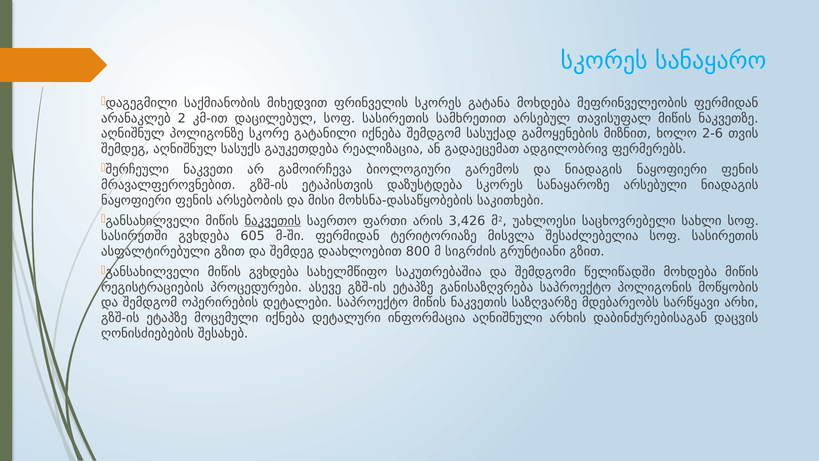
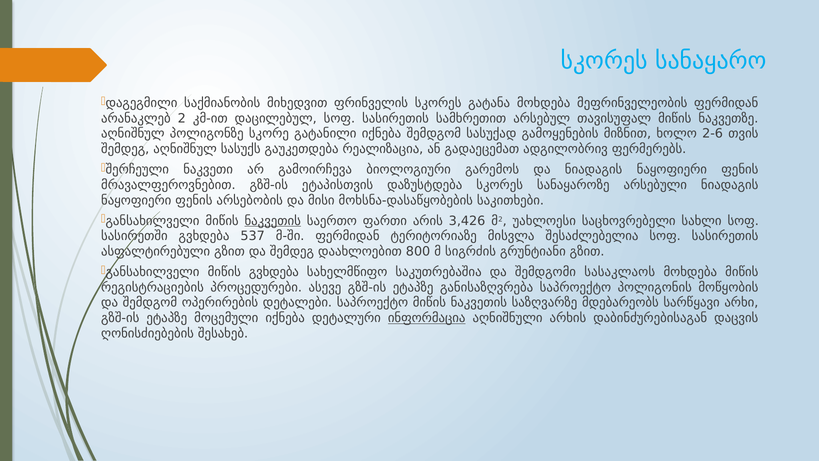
605: 605 -> 537 (253, 236)
წელიწადში: წელიწადში -> სასაკლაოს (620, 272)
ინფორმაცია underline: none -> present (427, 318)
